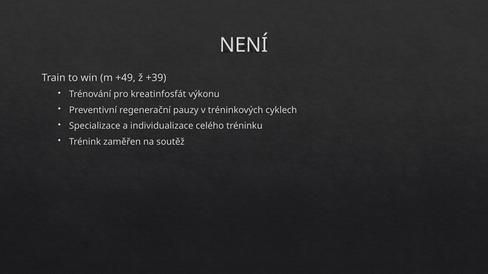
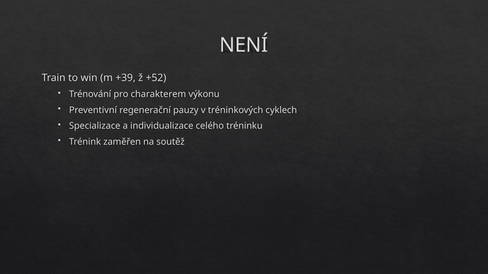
+49: +49 -> +39 (126, 78)
+39: +39 -> +52 (156, 78)
kreatinfosfát: kreatinfosfát -> charakterem (158, 94)
